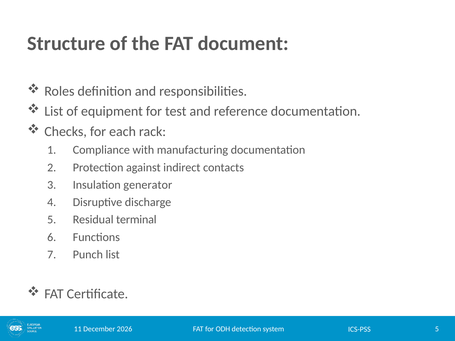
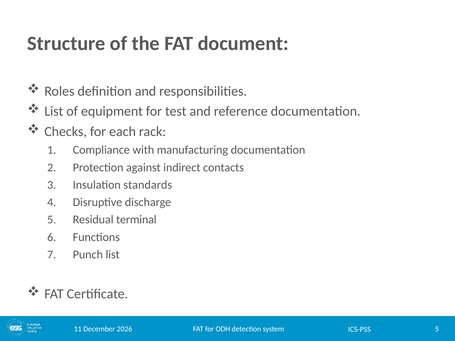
generator: generator -> standards (148, 185)
